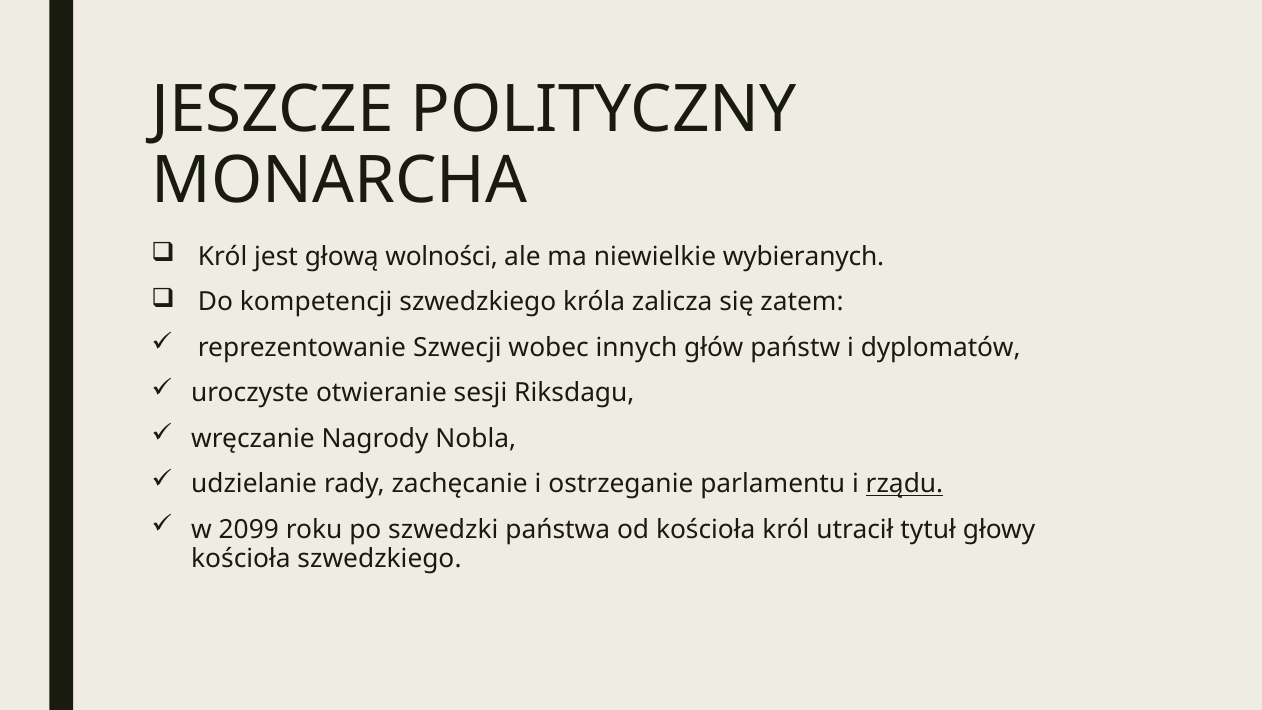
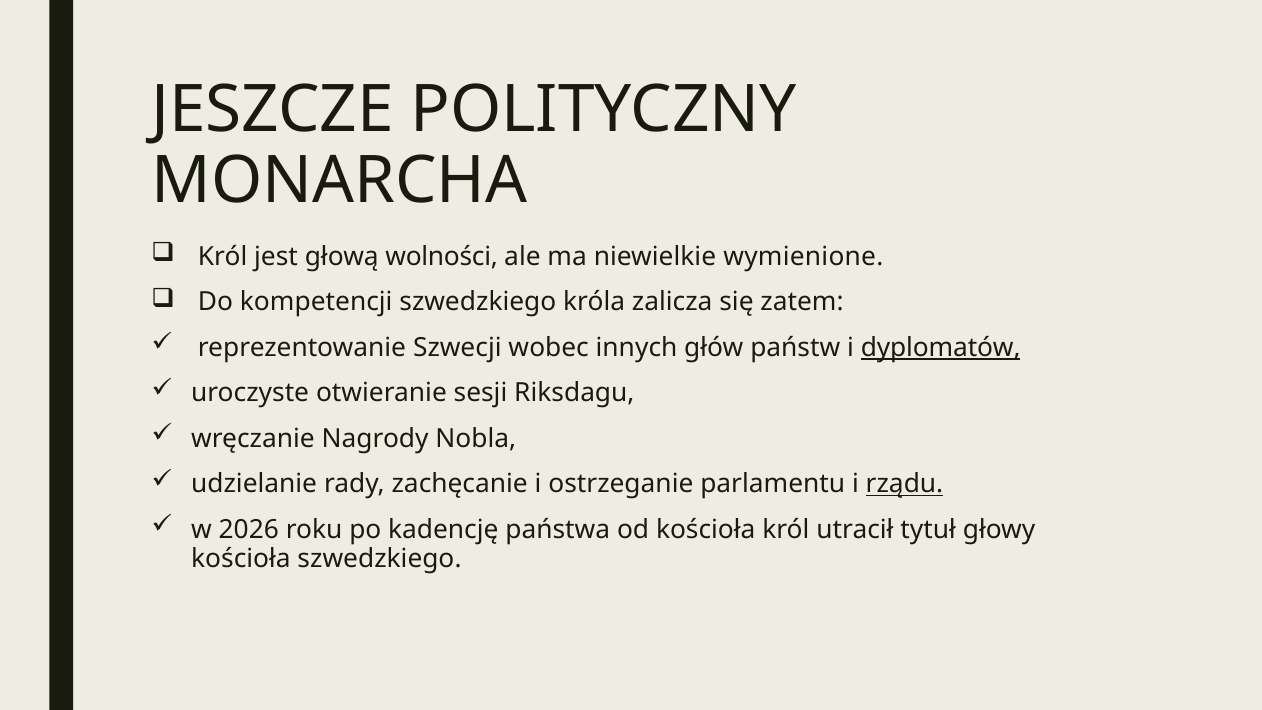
wybieranych: wybieranych -> wymienione (803, 256)
dyplomatów underline: none -> present (941, 347)
2099: 2099 -> 2026 (249, 529)
szwedzki: szwedzki -> kadencję (443, 529)
